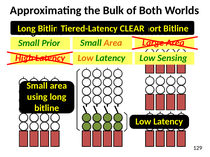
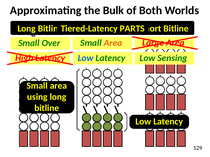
CLEAR: CLEAR -> PARTS (132, 29)
Prior: Prior -> Over (51, 43)
Low colour: orange -> blue (86, 58)
